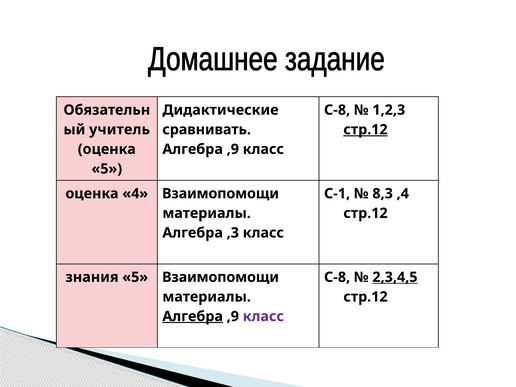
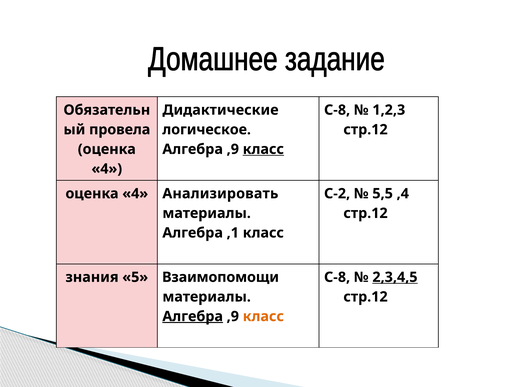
учитель: учитель -> провела (120, 130)
сравнивать: сравнивать -> логическое (207, 130)
стр.12 underline: present -> none (366, 130)
класс underline: none -> present (263, 149)
5: 5 -> 4 (107, 169)
4 Взаимопомощи: Взаимопомощи -> Анализировать (220, 194)
С-1: С-1 -> С-2 (337, 194)
8,3: 8,3 -> 5,5 (383, 194)
,3: ,3 -> ,1 (233, 233)
класс colour: purple -> orange (263, 316)
